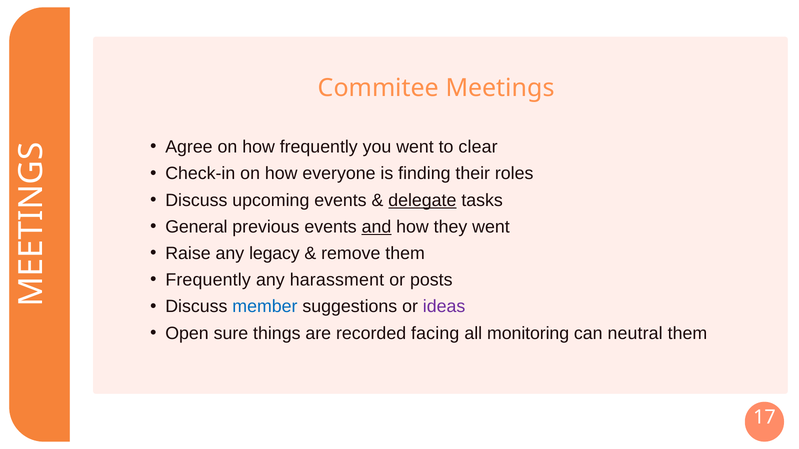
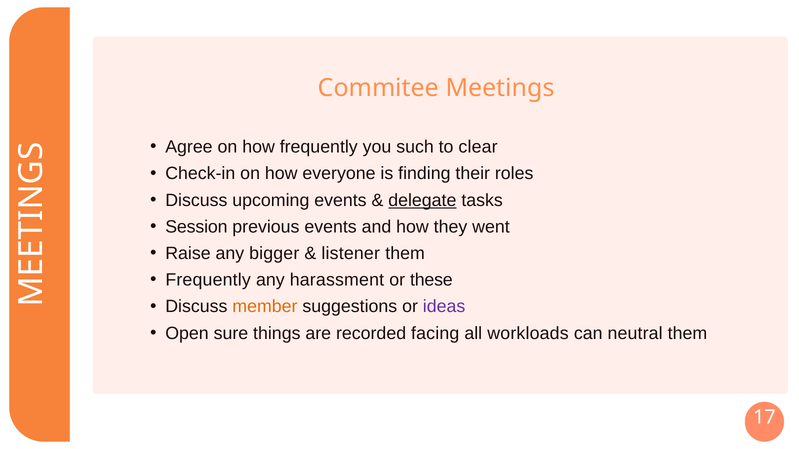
you went: went -> such (415, 147)
General: General -> Session (196, 227)
and underline: present -> none (376, 227)
legacy: legacy -> bigger (274, 254)
remove: remove -> listener (351, 254)
posts: posts -> these (431, 280)
member colour: blue -> orange (265, 307)
monitoring: monitoring -> workloads (528, 334)
